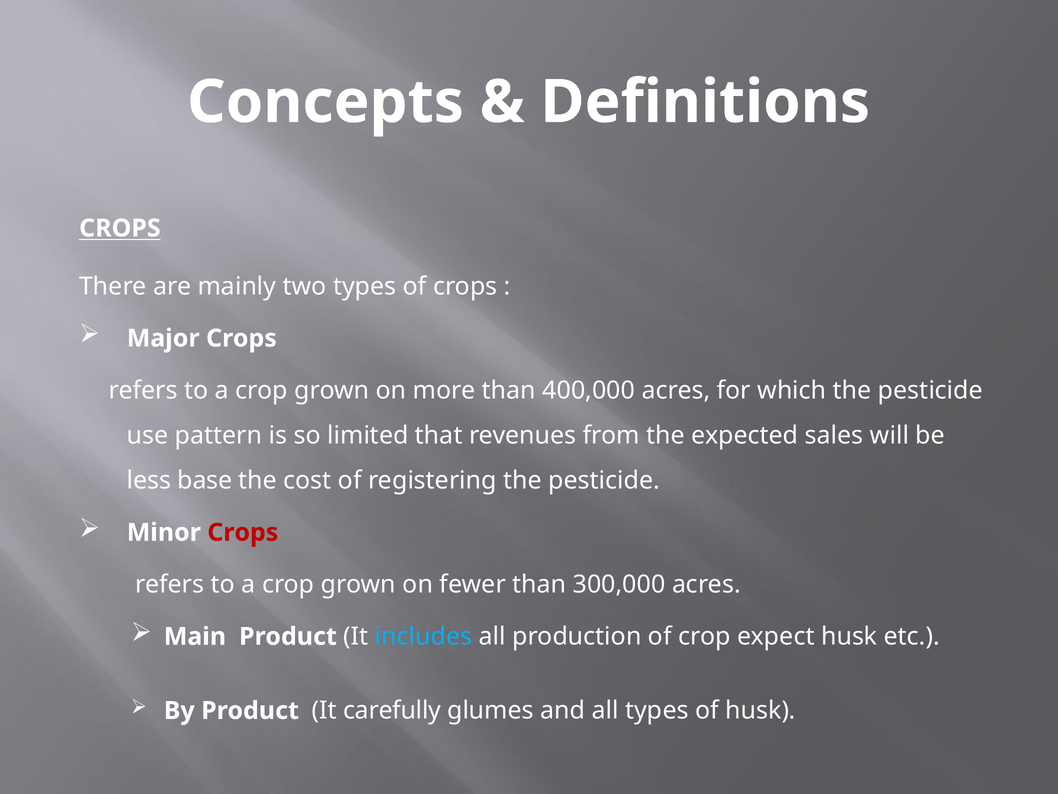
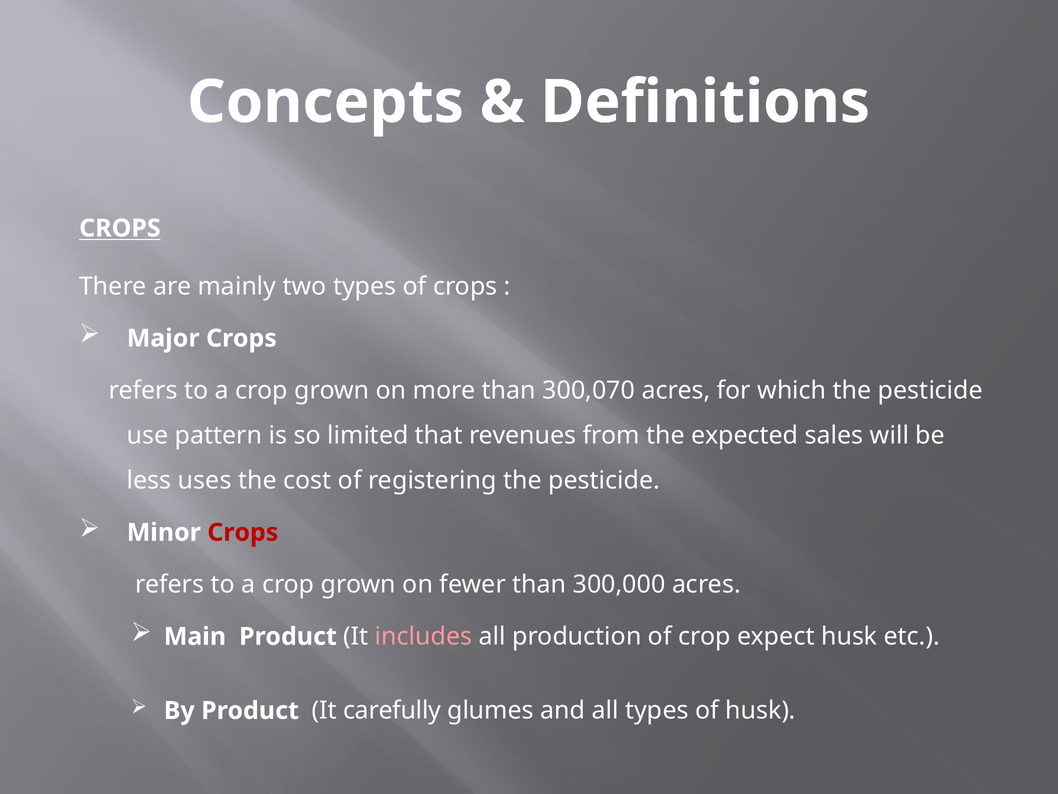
400,000: 400,000 -> 300,070 (589, 390)
base: base -> uses (205, 480)
includes colour: light blue -> pink (424, 636)
